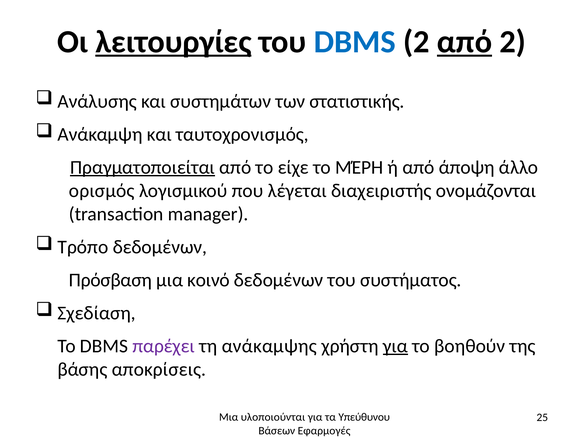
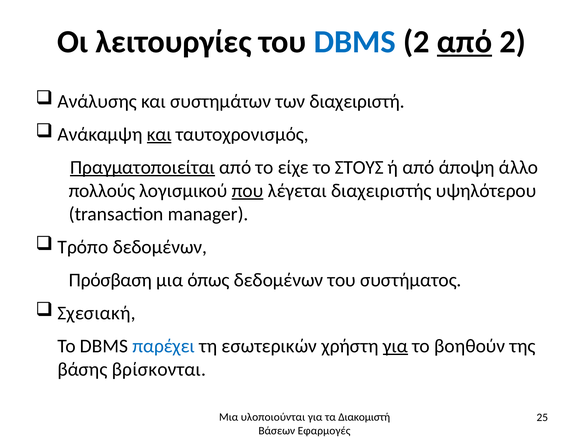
λειτουργίες underline: present -> none (173, 42)
στατιστικής: στατιστικής -> διαχειριστή (357, 101)
και underline: none -> present (159, 134)
ΜΈΡΗ: ΜΈΡΗ -> ΣΤΟΥΣ (359, 167)
ορισμός: ορισμός -> πολλούς (102, 191)
που underline: none -> present (248, 191)
ονομάζονται: ονομάζονται -> υψηλότερου (486, 191)
κοινό: κοινό -> όπως (208, 280)
Σχεδίαση: Σχεδίαση -> Σχεσιακή (97, 313)
παρέχει colour: purple -> blue (164, 346)
ανάκαμψης: ανάκαμψης -> εσωτερικών (269, 346)
αποκρίσεις: αποκρίσεις -> βρίσκονται (159, 370)
Υπεύθυνου: Υπεύθυνου -> Διακομιστή (364, 417)
